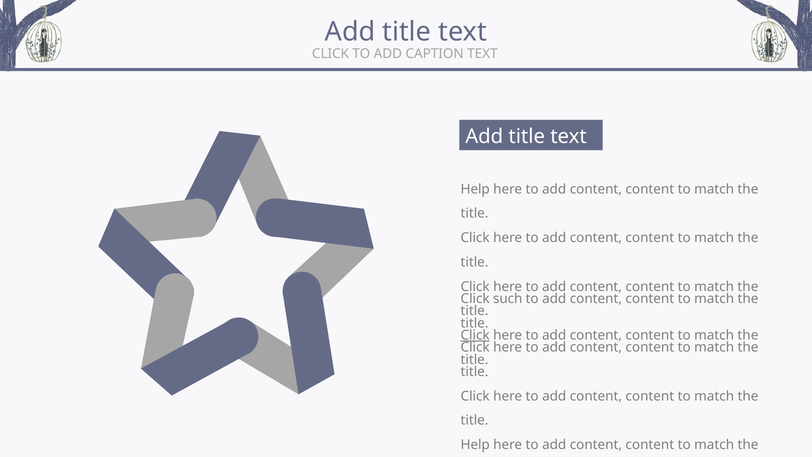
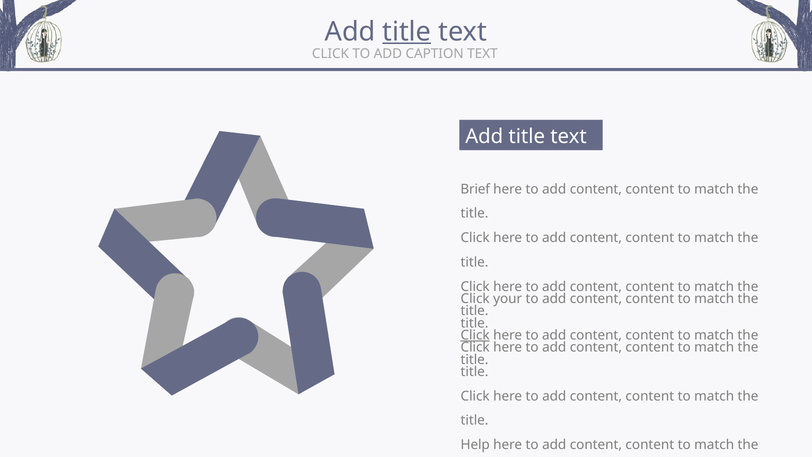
title underline: none -> present (407, 32)
Help: Help -> Brief (475, 189)
such: such -> your (508, 299)
